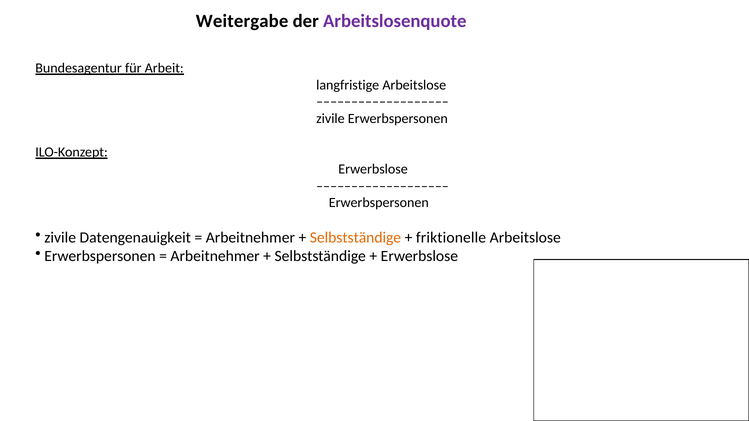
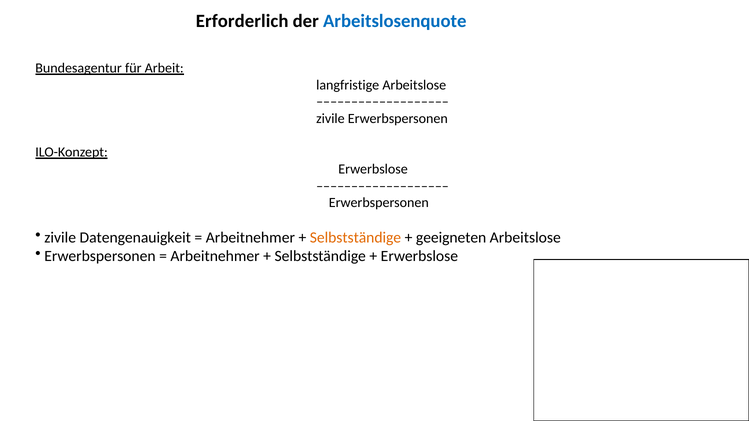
Weitergabe: Weitergabe -> Erforderlich (242, 21)
Arbeitslosenquote colour: purple -> blue (395, 21)
friktionelle: friktionelle -> geeigneten (451, 238)
